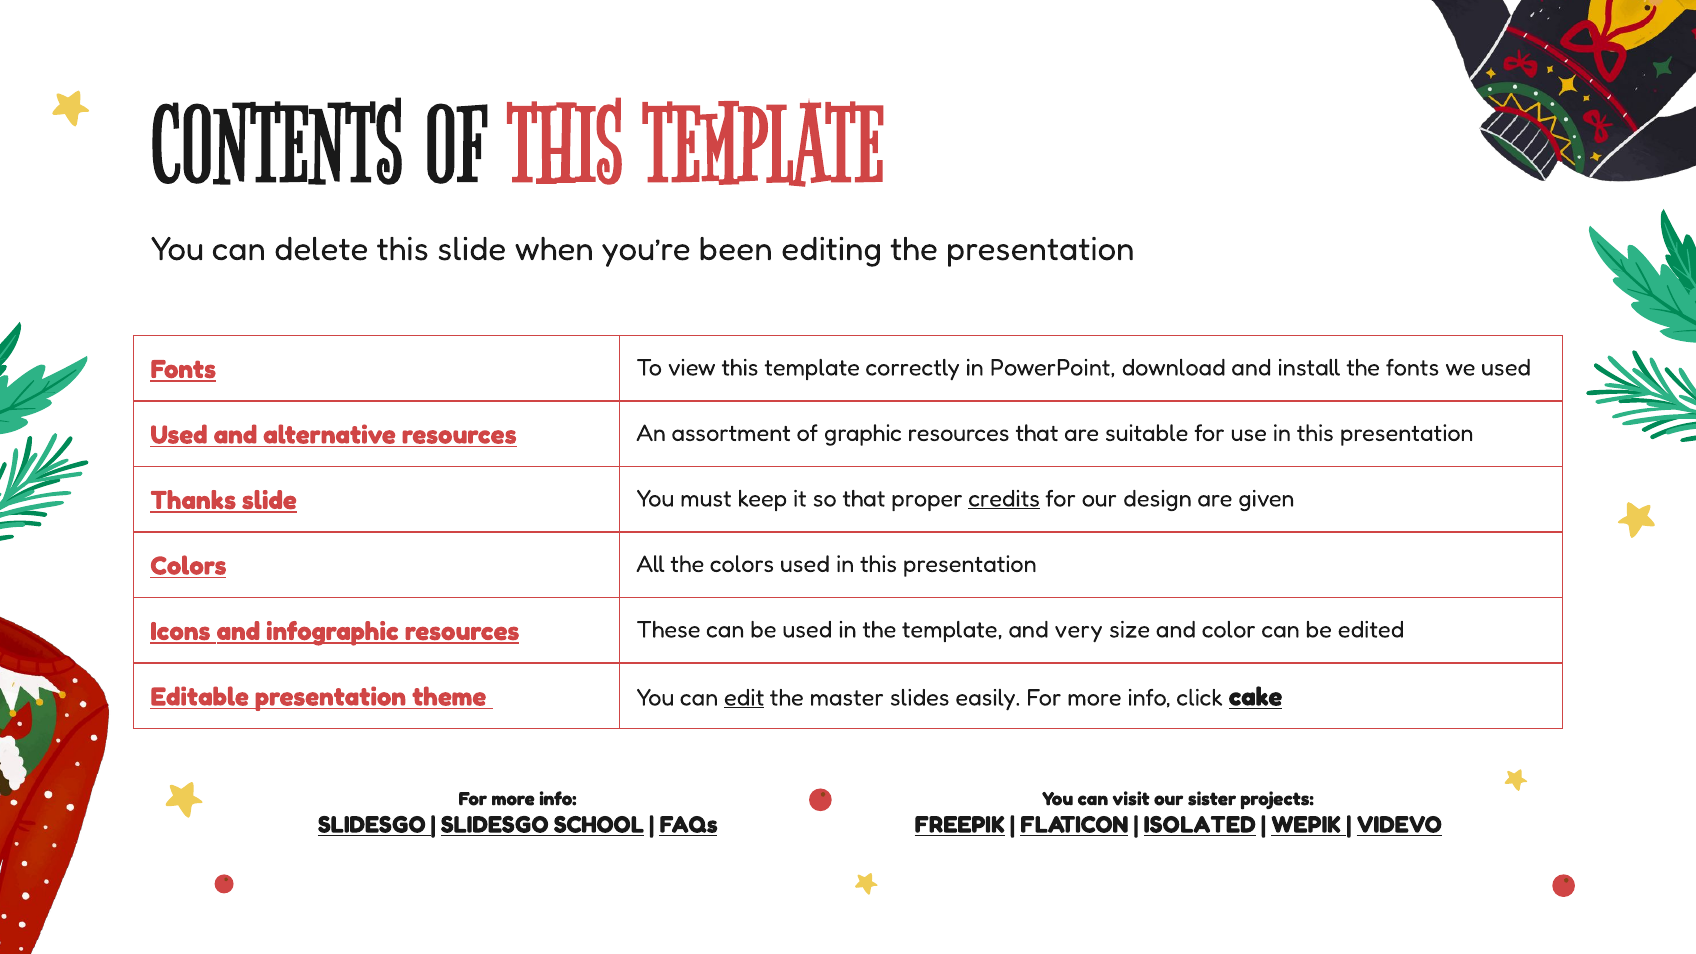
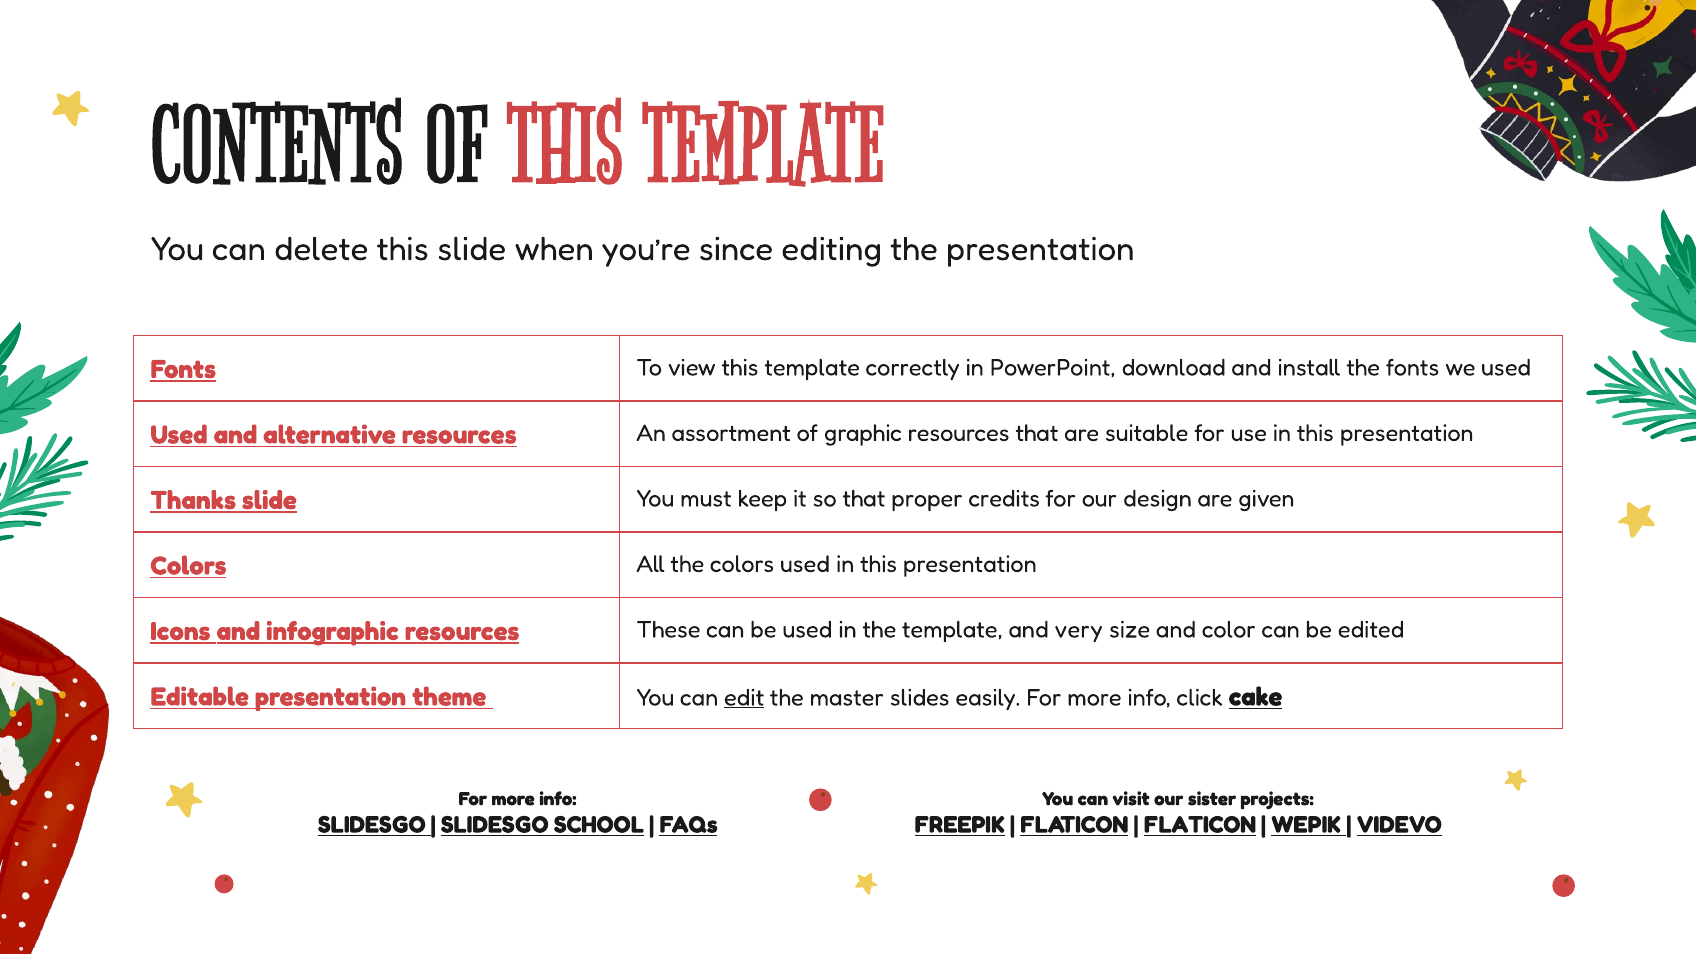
been: been -> since (736, 249)
credits underline: present -> none (1004, 499)
ISOLATED: ISOLATED -> FLATICON (1200, 825)
